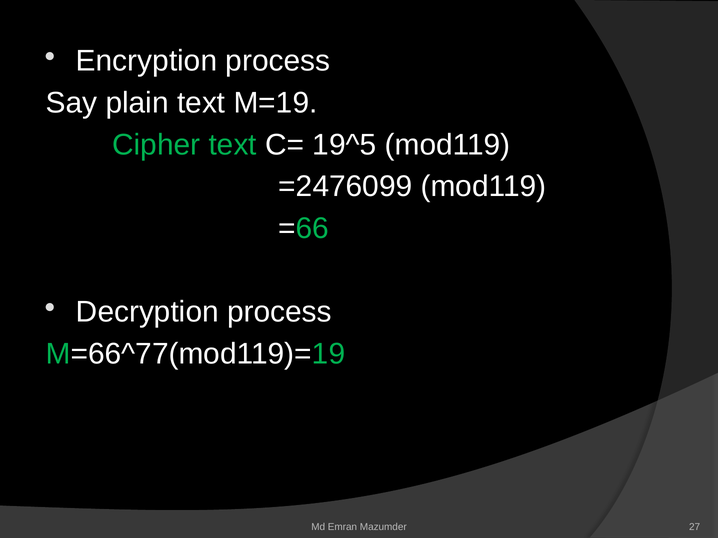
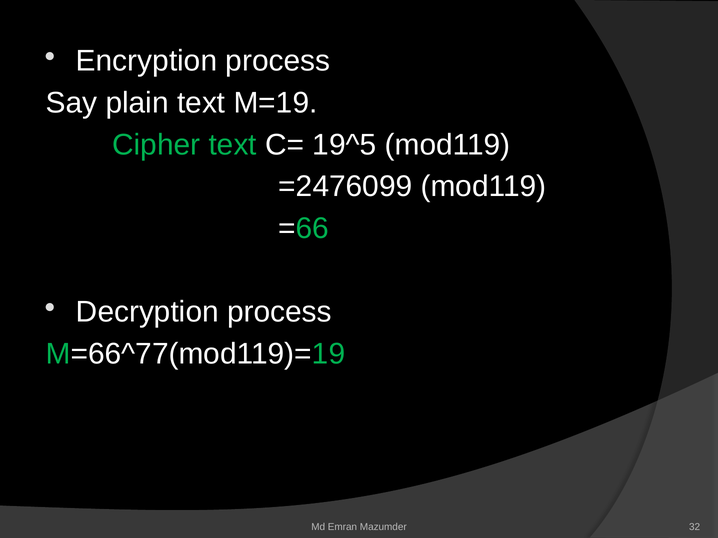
27: 27 -> 32 (695, 528)
